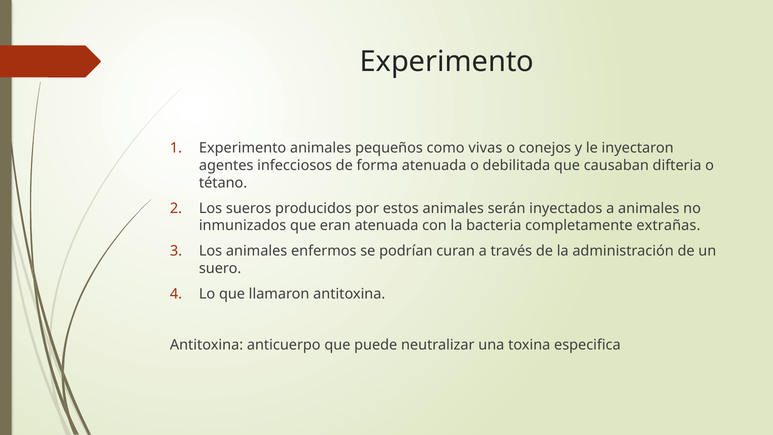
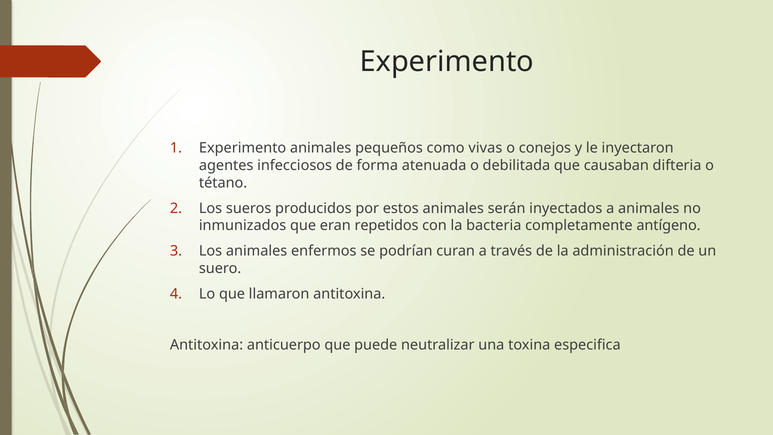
eran atenuada: atenuada -> repetidos (387, 226)
extrañas: extrañas -> antígeno (668, 226)
